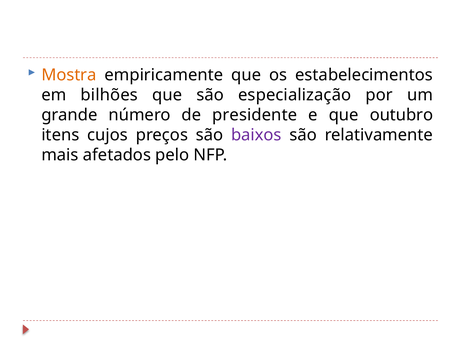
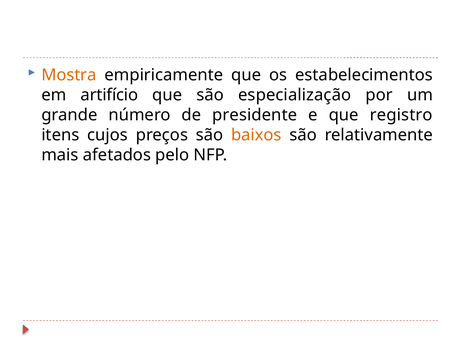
bilhões: bilhões -> artifício (109, 95)
outubro: outubro -> registro (401, 115)
baixos colour: purple -> orange (256, 135)
